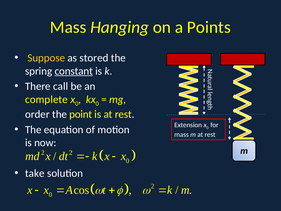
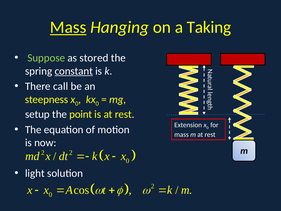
Mass underline: none -> present (68, 27)
Points: Points -> Taking (209, 27)
Suppose colour: yellow -> light green (46, 58)
complete: complete -> steepness (47, 99)
order: order -> setup (37, 114)
take: take -> light (35, 173)
